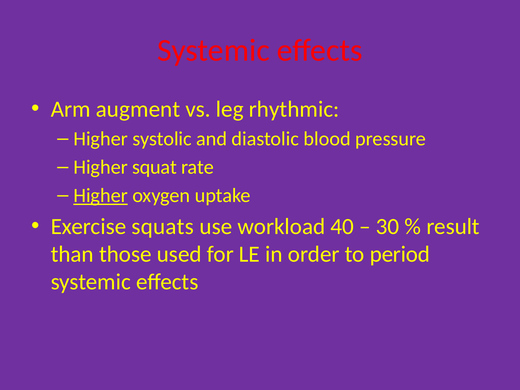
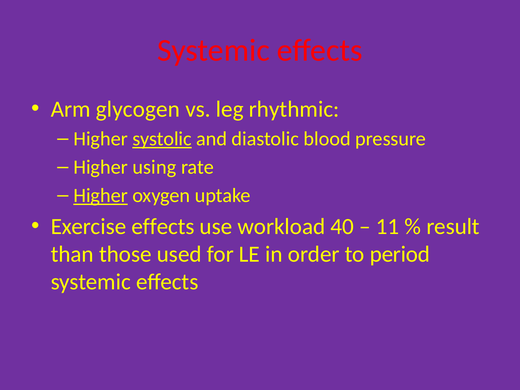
augment: augment -> glycogen (138, 109)
systolic underline: none -> present (162, 139)
squat: squat -> using (154, 167)
Exercise squats: squats -> effects (163, 226)
30: 30 -> 11 (388, 226)
